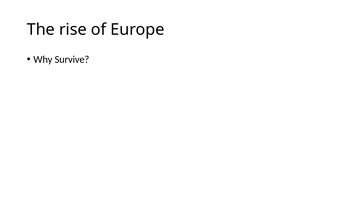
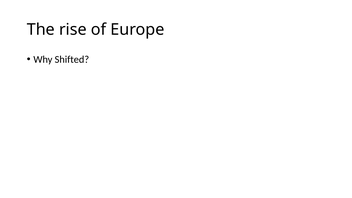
Survive: Survive -> Shifted (72, 59)
